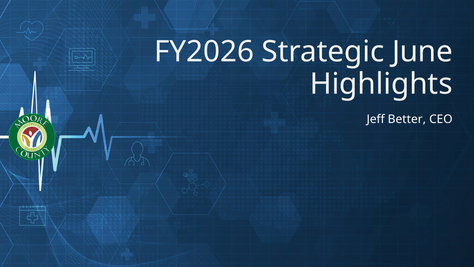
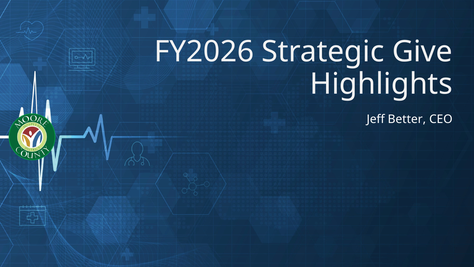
June: June -> Give (422, 52)
